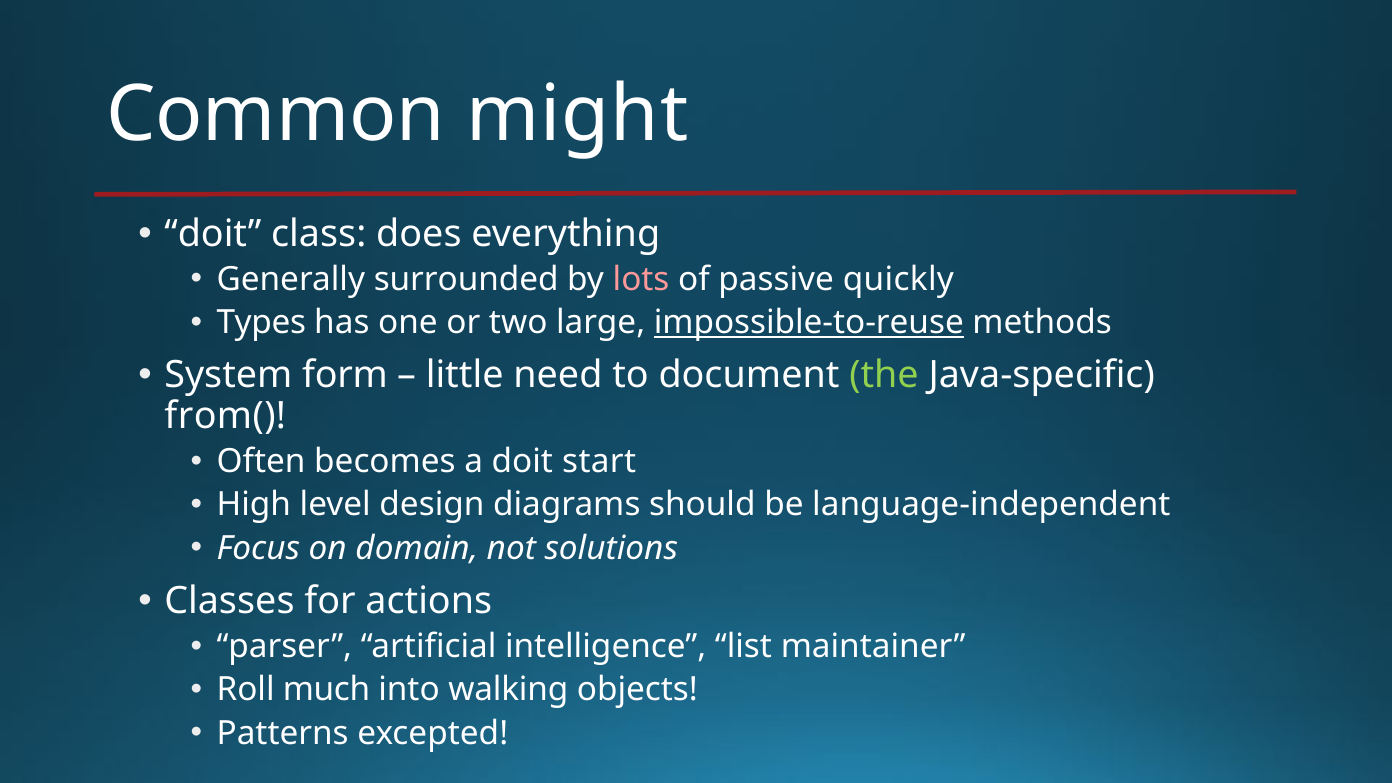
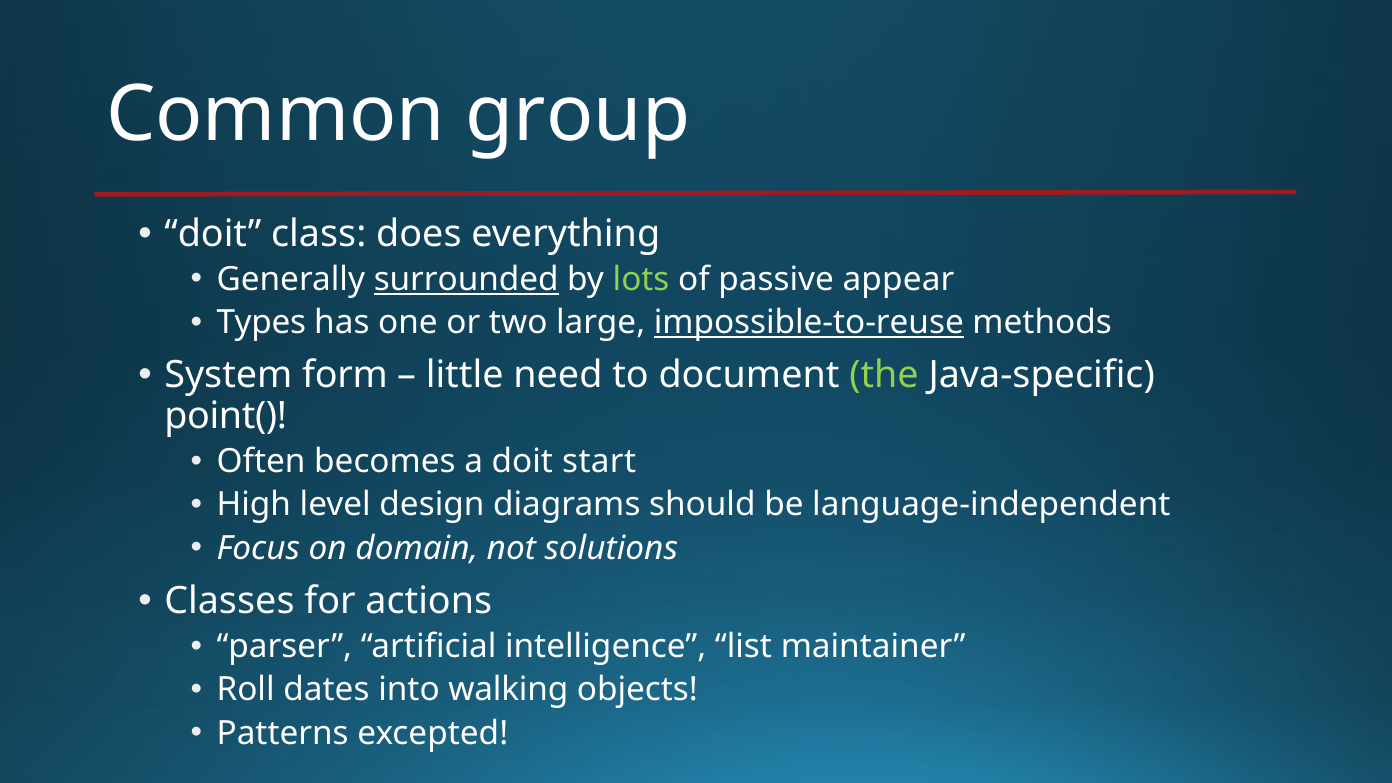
might: might -> group (578, 114)
surrounded underline: none -> present (466, 279)
lots colour: pink -> light green (641, 279)
quickly: quickly -> appear (898, 279)
from(: from( -> point( (226, 416)
much: much -> dates (326, 690)
